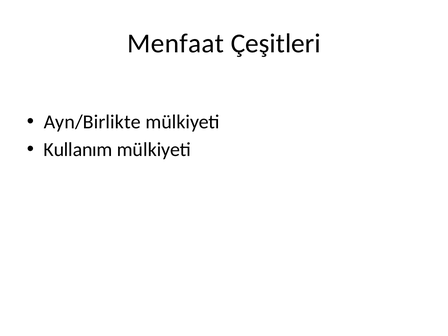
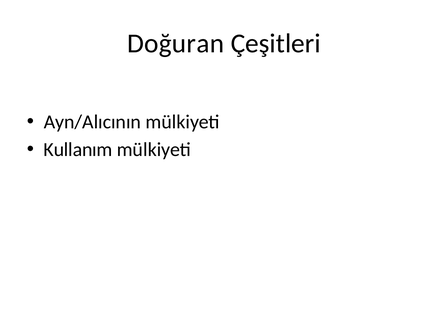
Menfaat: Menfaat -> Doğuran (176, 43)
Ayn/Birlikte: Ayn/Birlikte -> Ayn/Alıcının (92, 122)
